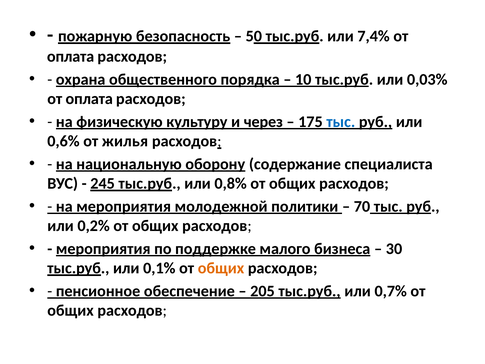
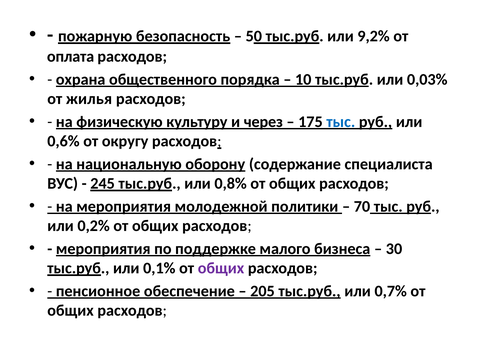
7,4%: 7,4% -> 9,2% (374, 36)
оплата: оплата -> жилья (89, 99)
жилья: жилья -> округу (125, 141)
общих colour: orange -> purple (221, 268)
